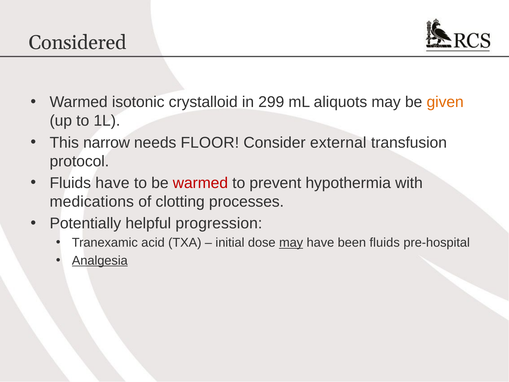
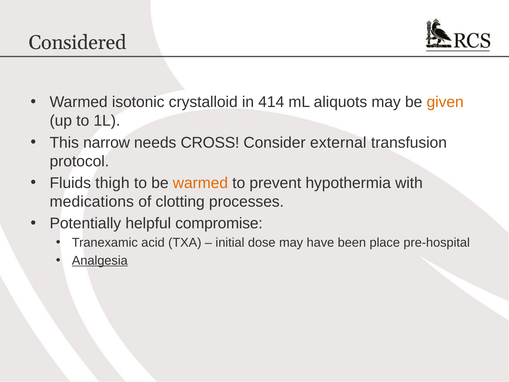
299: 299 -> 414 (271, 102)
FLOOR: FLOOR -> CROSS (210, 142)
Fluids have: have -> thigh (112, 183)
warmed colour: red -> orange (200, 183)
progression: progression -> compromise (219, 223)
may underline: present -> none (291, 243)
been fluids: fluids -> place (385, 243)
